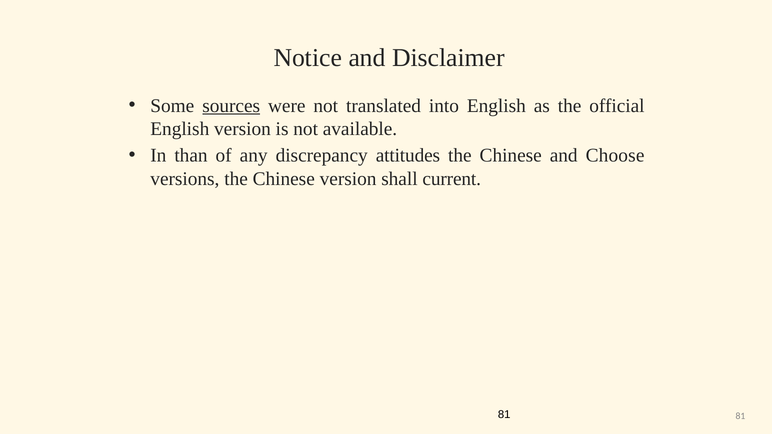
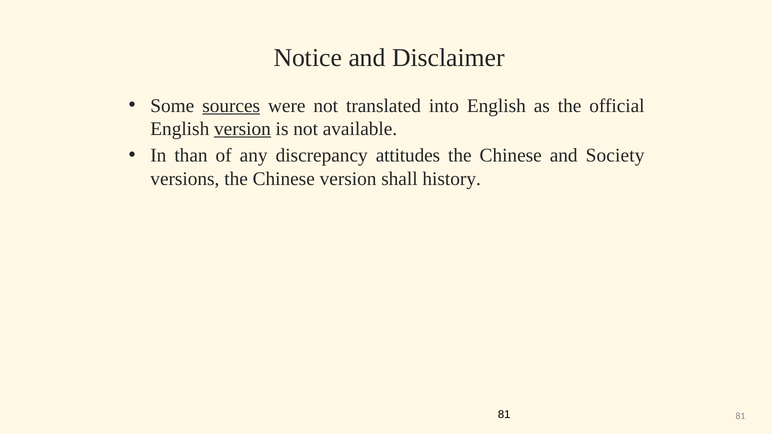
version underline: none -> present (242, 129)
Choose: Choose -> Society (615, 156)
current: current -> history (452, 179)
